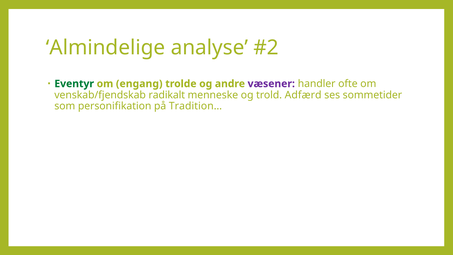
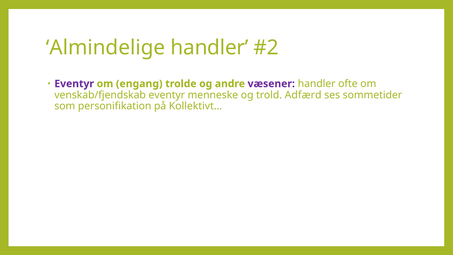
Almindelige analyse: analyse -> handler (210, 48)
Eventyr colour: green -> purple (74, 84)
venskab/fjendskab radikalt: radikalt -> eventyr (167, 95)
Tradition…: Tradition… -> Kollektivt… (195, 106)
